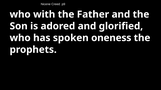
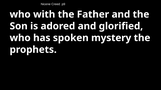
oneness: oneness -> mystery (111, 38)
